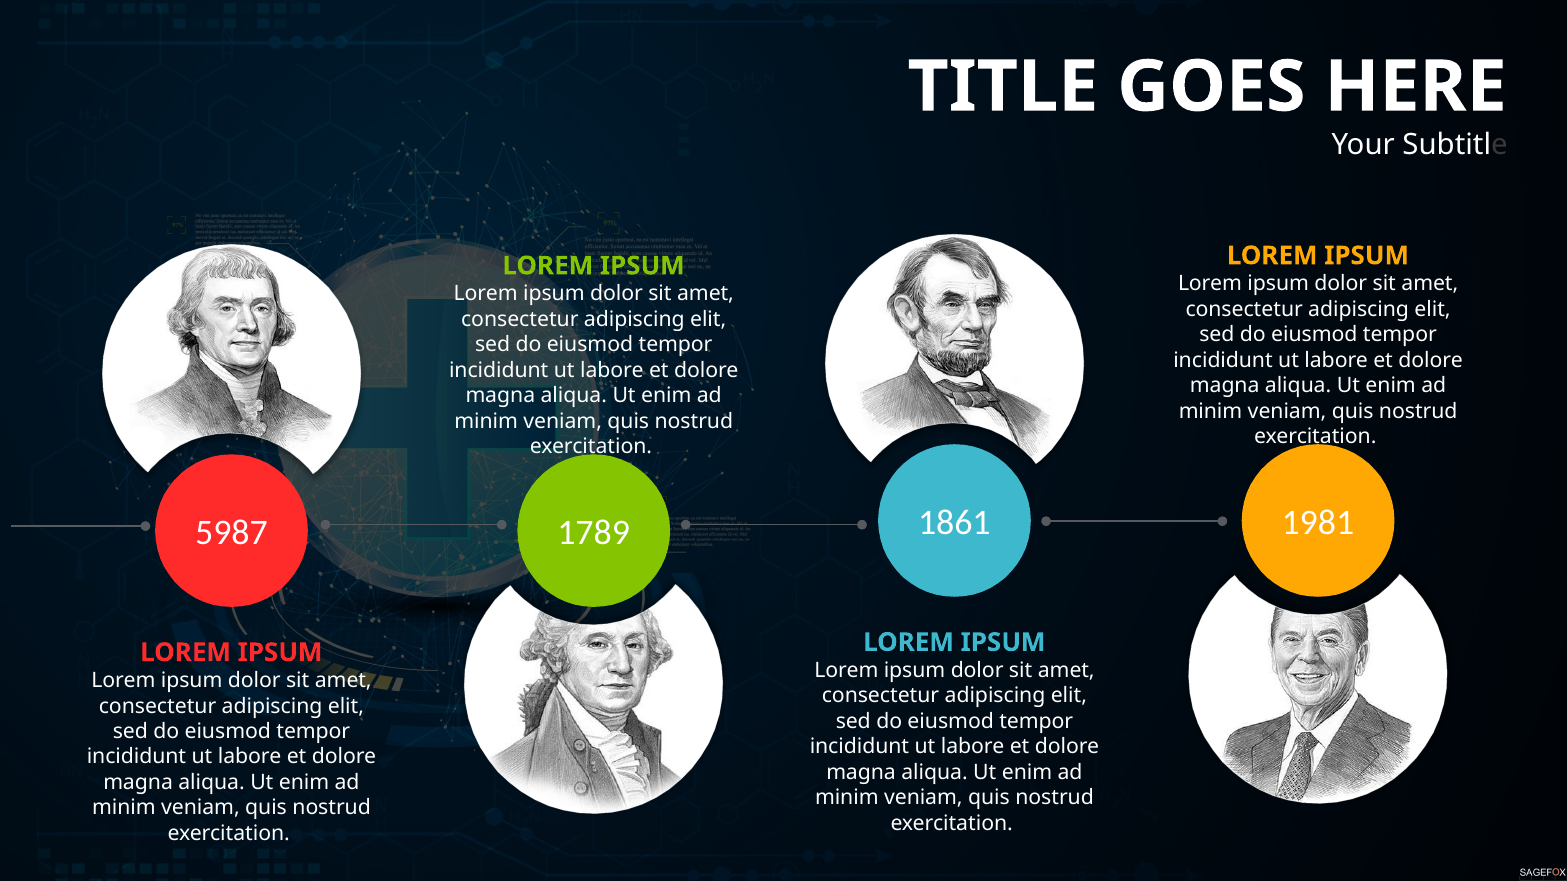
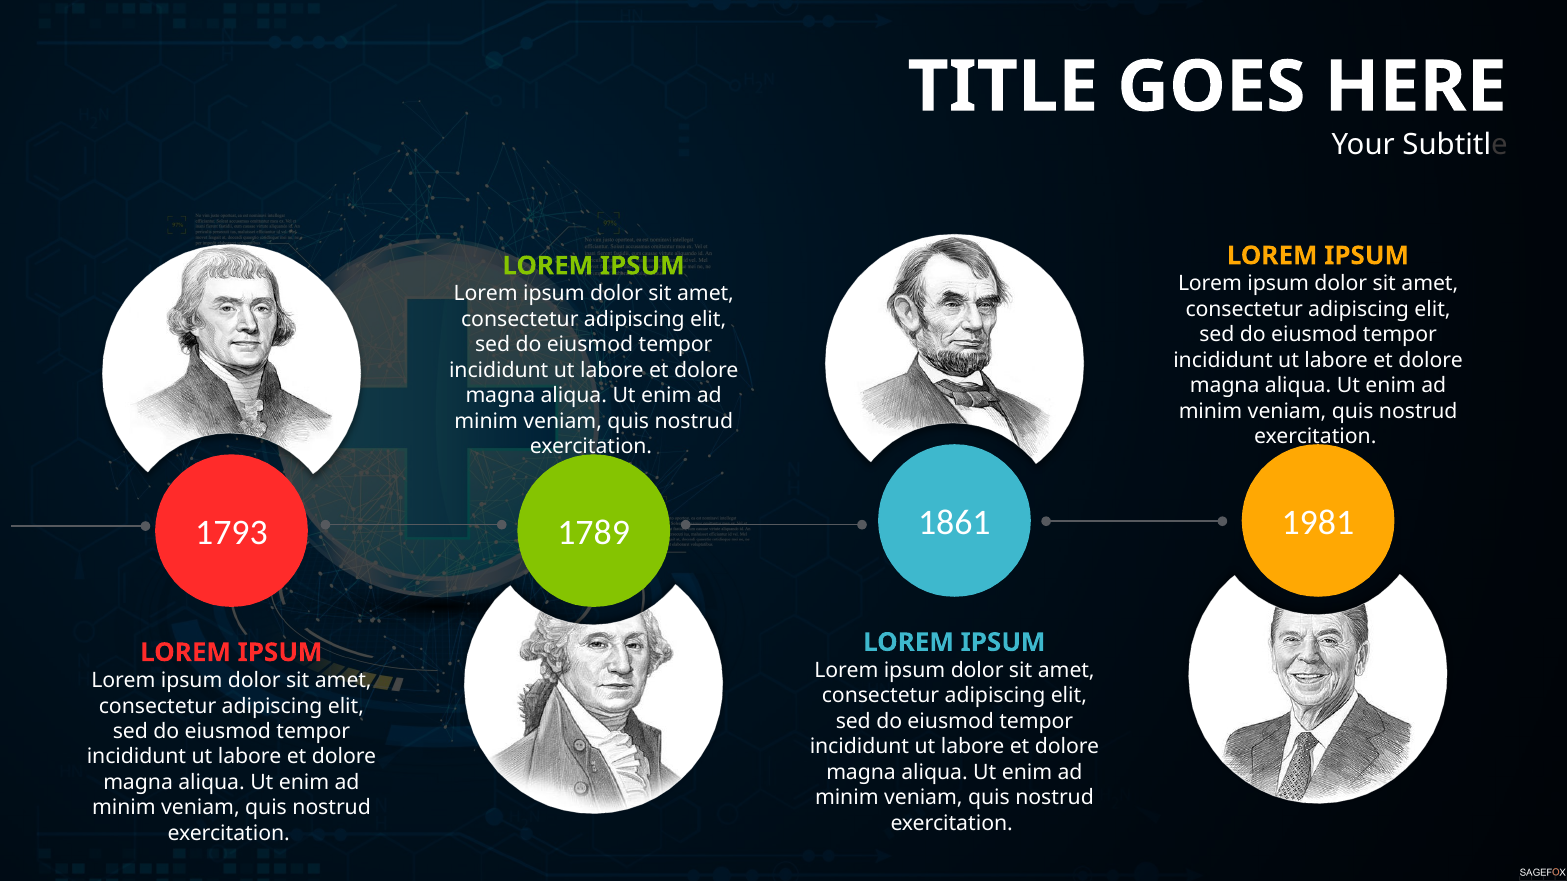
5987: 5987 -> 1793 (231, 533)
